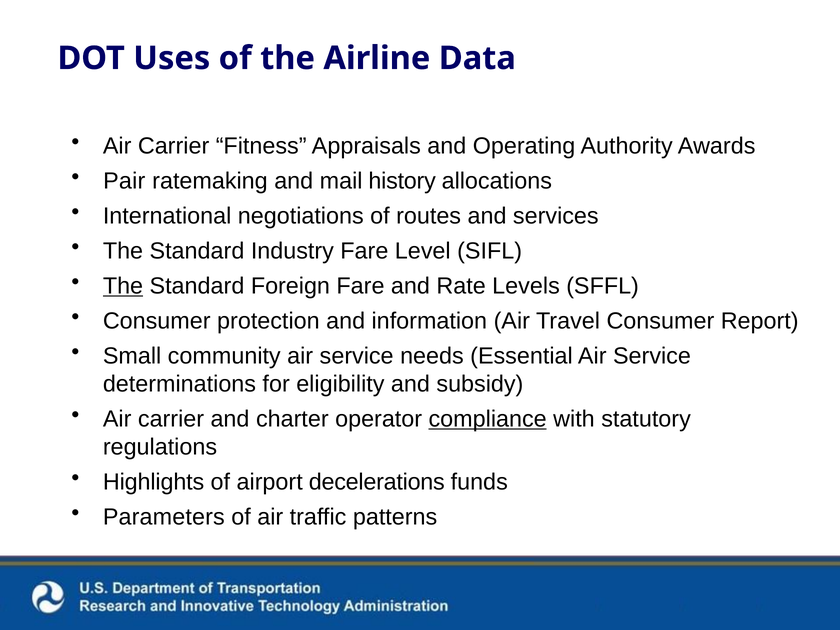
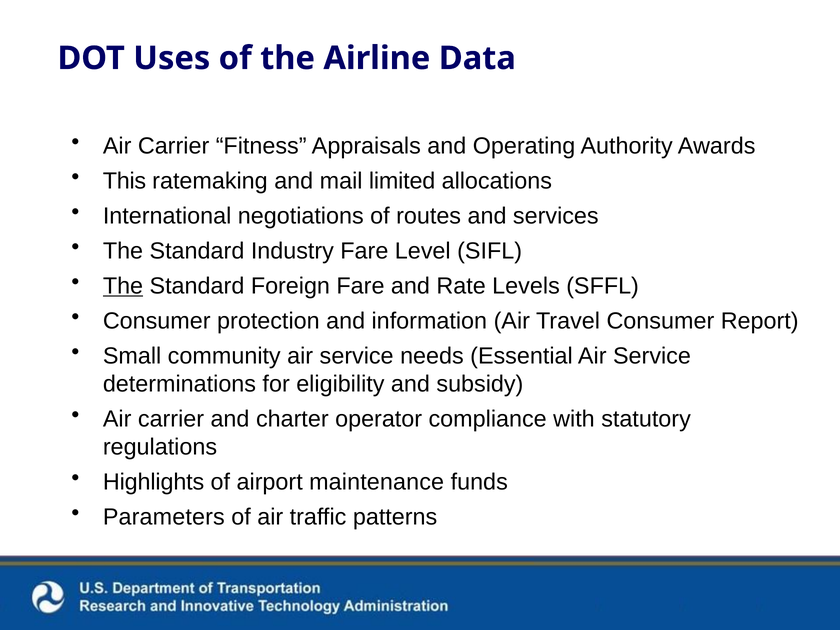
Pair: Pair -> This (124, 181)
history: history -> limited (402, 181)
compliance underline: present -> none (488, 419)
decelerations: decelerations -> maintenance (377, 482)
